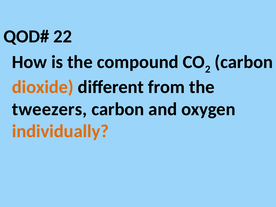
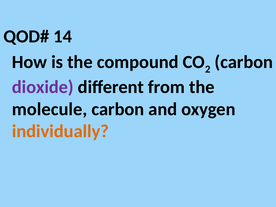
22: 22 -> 14 (63, 36)
dioxide colour: orange -> purple (43, 87)
tweezers: tweezers -> molecule (50, 109)
